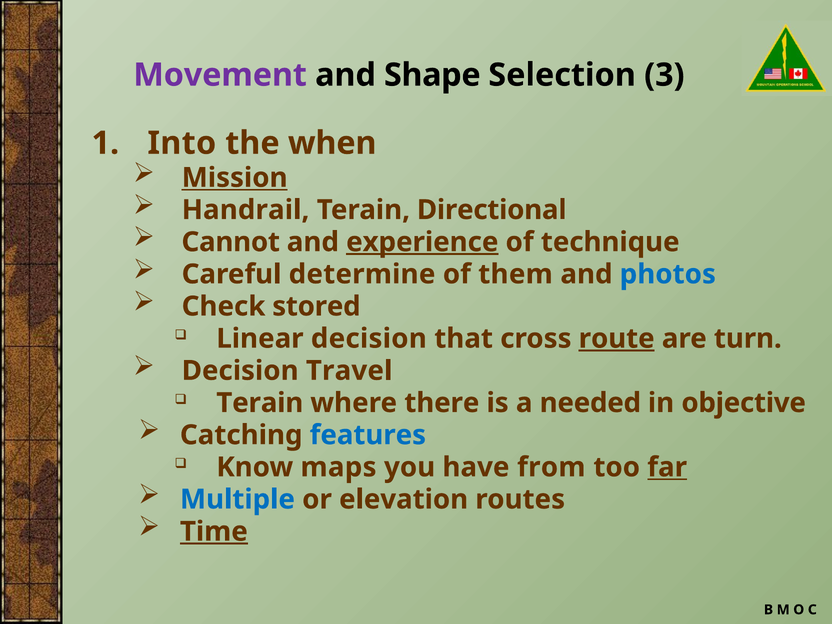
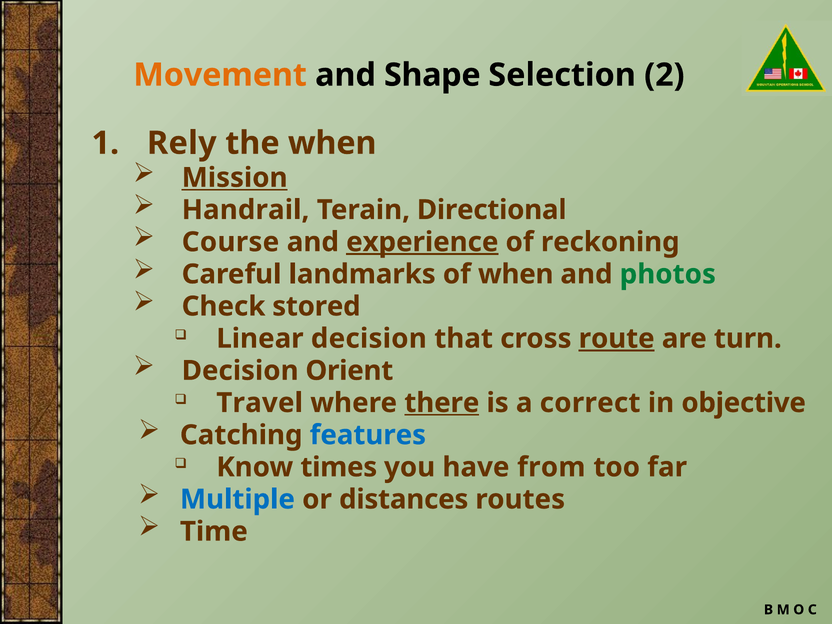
Movement colour: purple -> orange (220, 75)
3: 3 -> 2 (664, 75)
Into: Into -> Rely (182, 143)
Cannot: Cannot -> Course (230, 242)
technique: technique -> reckoning (610, 242)
determine: determine -> landmarks (362, 274)
of them: them -> when (516, 274)
photos colour: blue -> green (668, 274)
Travel: Travel -> Orient (349, 371)
Terain: Terain -> Travel (260, 403)
there underline: none -> present (442, 403)
needed: needed -> correct (590, 403)
maps: maps -> times (339, 467)
far underline: present -> none (667, 467)
elevation: elevation -> distances (404, 499)
Time underline: present -> none (214, 532)
